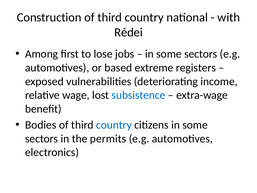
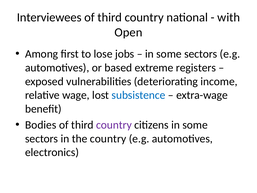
Construction: Construction -> Interviewees (49, 17)
Rédei: Rédei -> Open (128, 32)
country colour: blue -> purple (114, 125)
the permits: permits -> country (108, 138)
